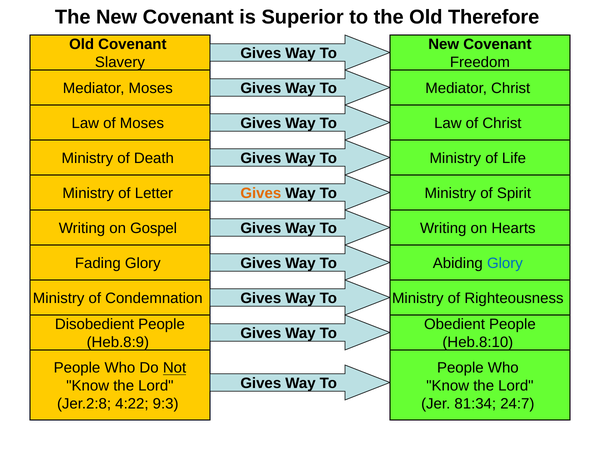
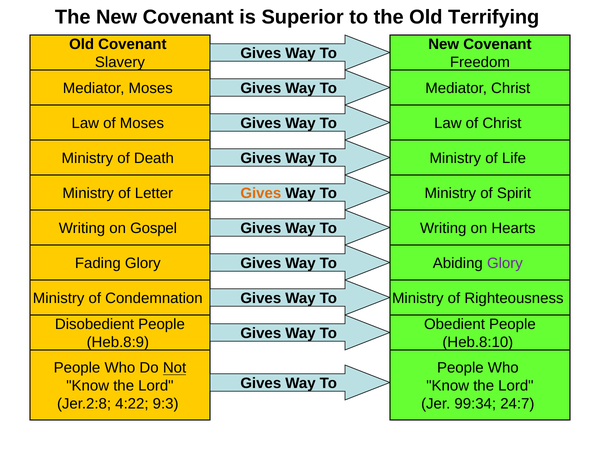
Therefore: Therefore -> Terrifying (494, 17)
Glory colour: blue -> purple (505, 264)
81:34: 81:34 -> 99:34 (475, 404)
